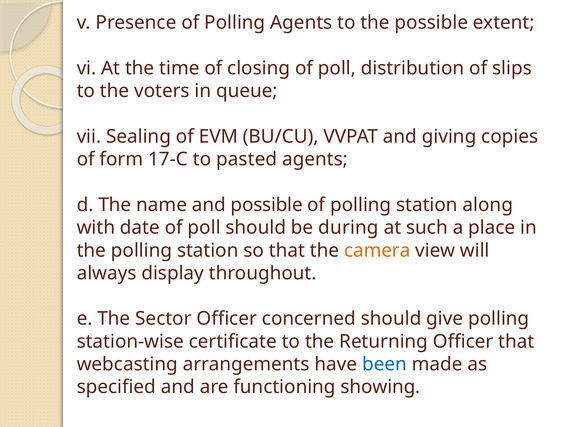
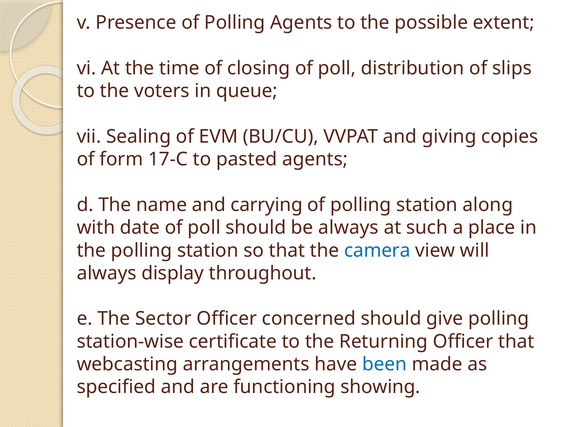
and possible: possible -> carrying (267, 205)
be during: during -> always (348, 227)
camera colour: orange -> blue (377, 250)
